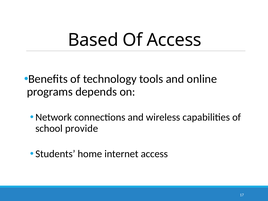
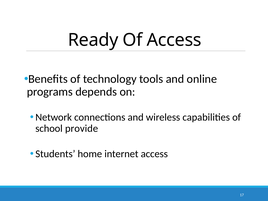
Based: Based -> Ready (93, 40)
